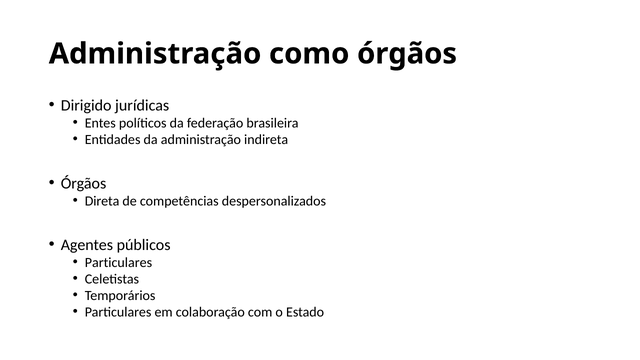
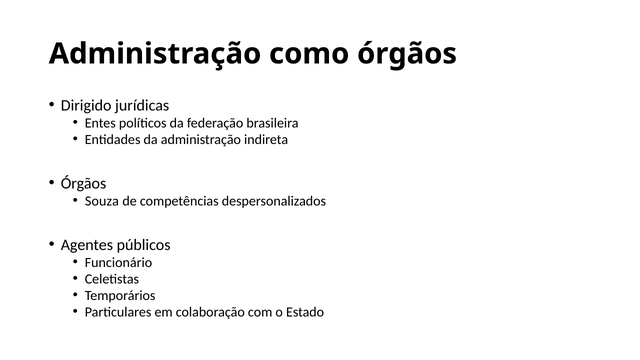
Direta: Direta -> Souza (102, 201)
Particulares: Particulares -> Funcionário (118, 262)
